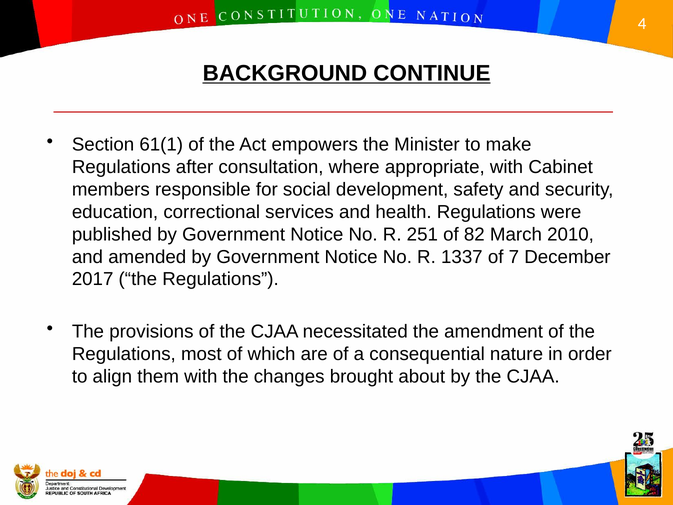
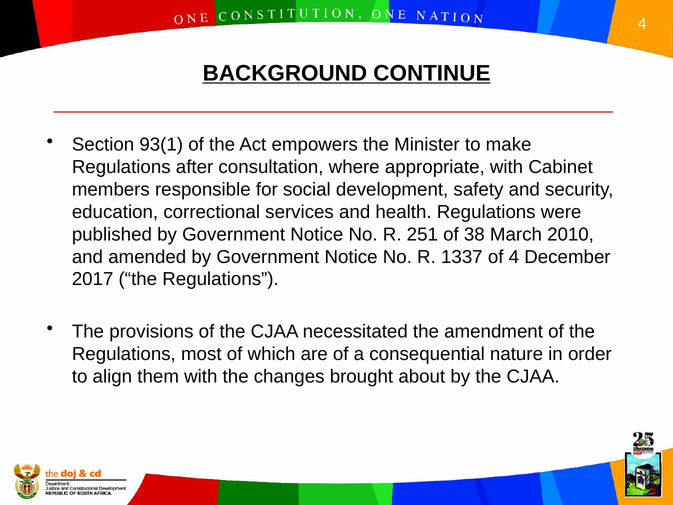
61(1: 61(1 -> 93(1 (161, 145)
82: 82 -> 38 (474, 234)
of 7: 7 -> 4 (514, 257)
